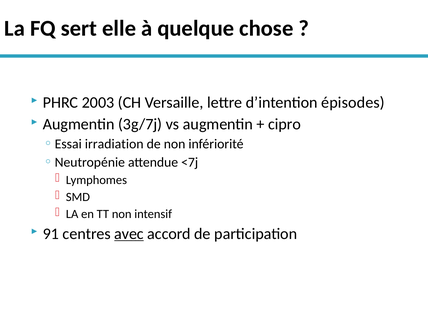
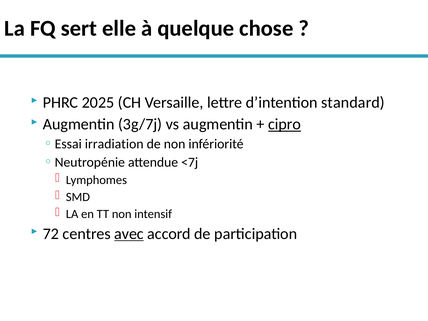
2003: 2003 -> 2025 (98, 103)
épisodes: épisodes -> standard (353, 103)
cipro underline: none -> present (285, 124)
91: 91 -> 72 (51, 234)
